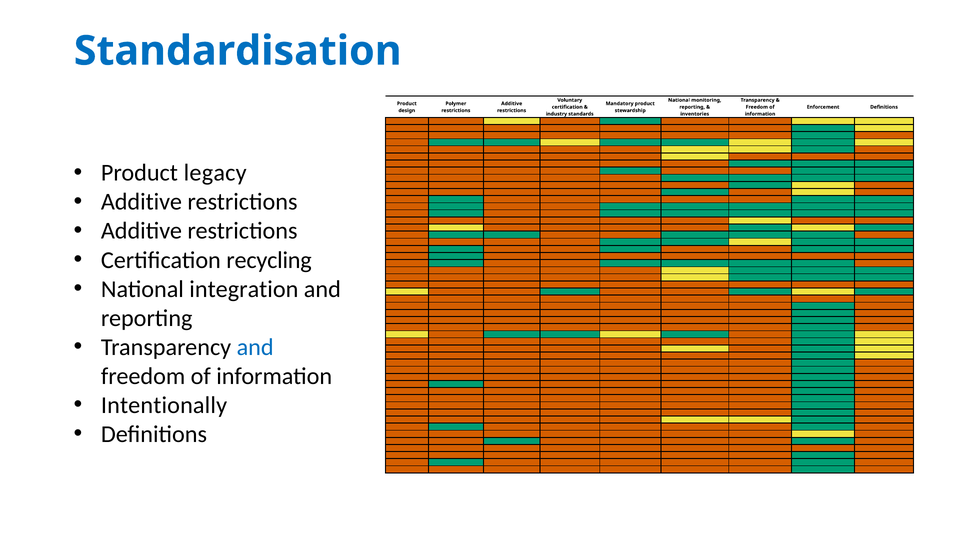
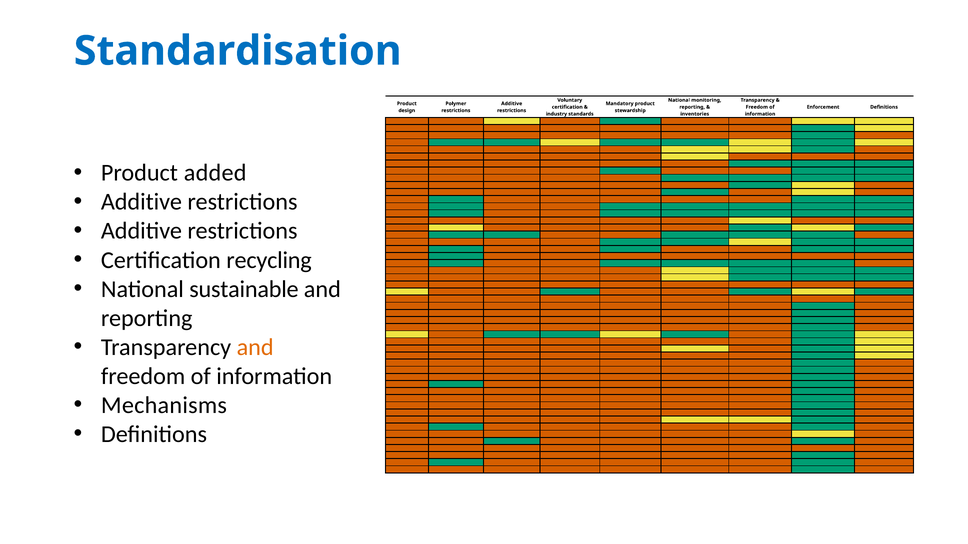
legacy: legacy -> added (215, 173)
integration: integration -> sustainable (244, 289)
and colour: blue -> orange (255, 347)
Intentionally: Intentionally -> Mechanisms (164, 405)
